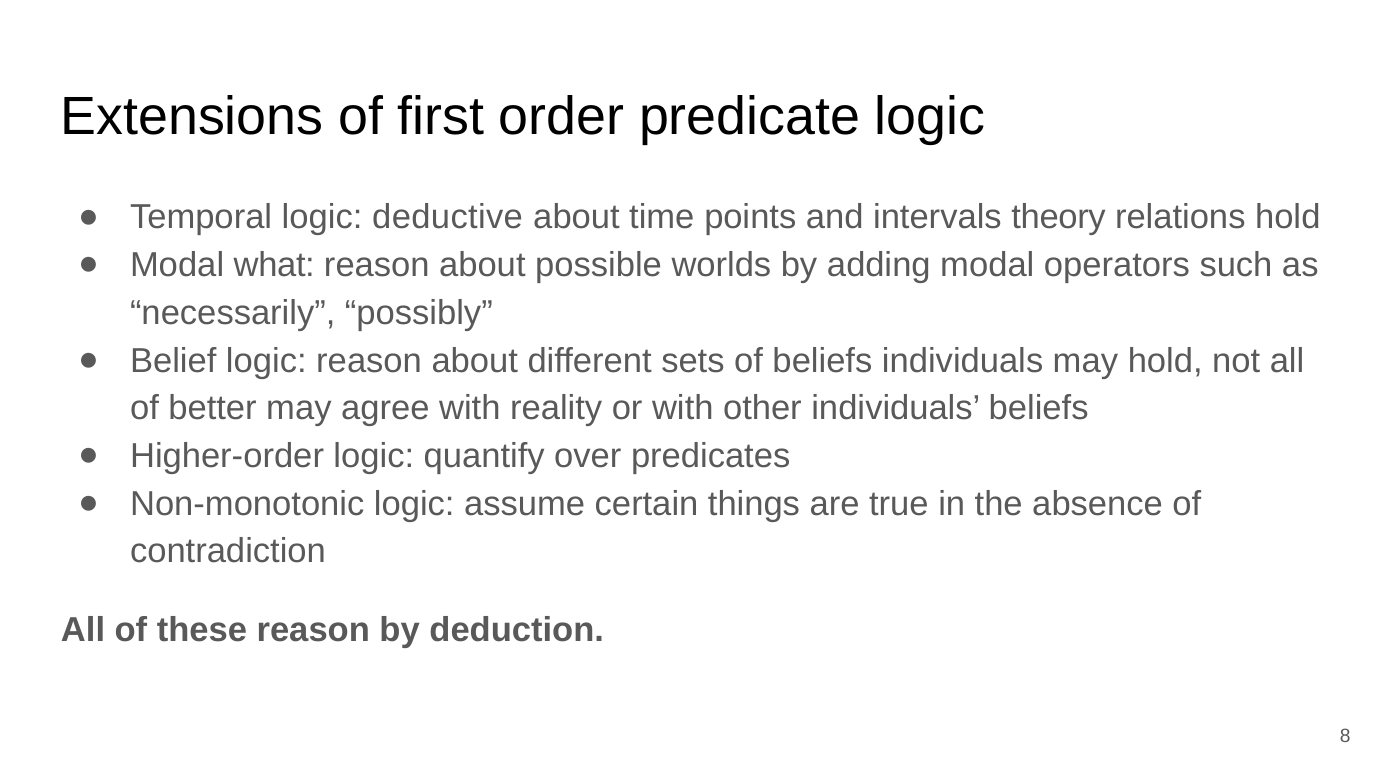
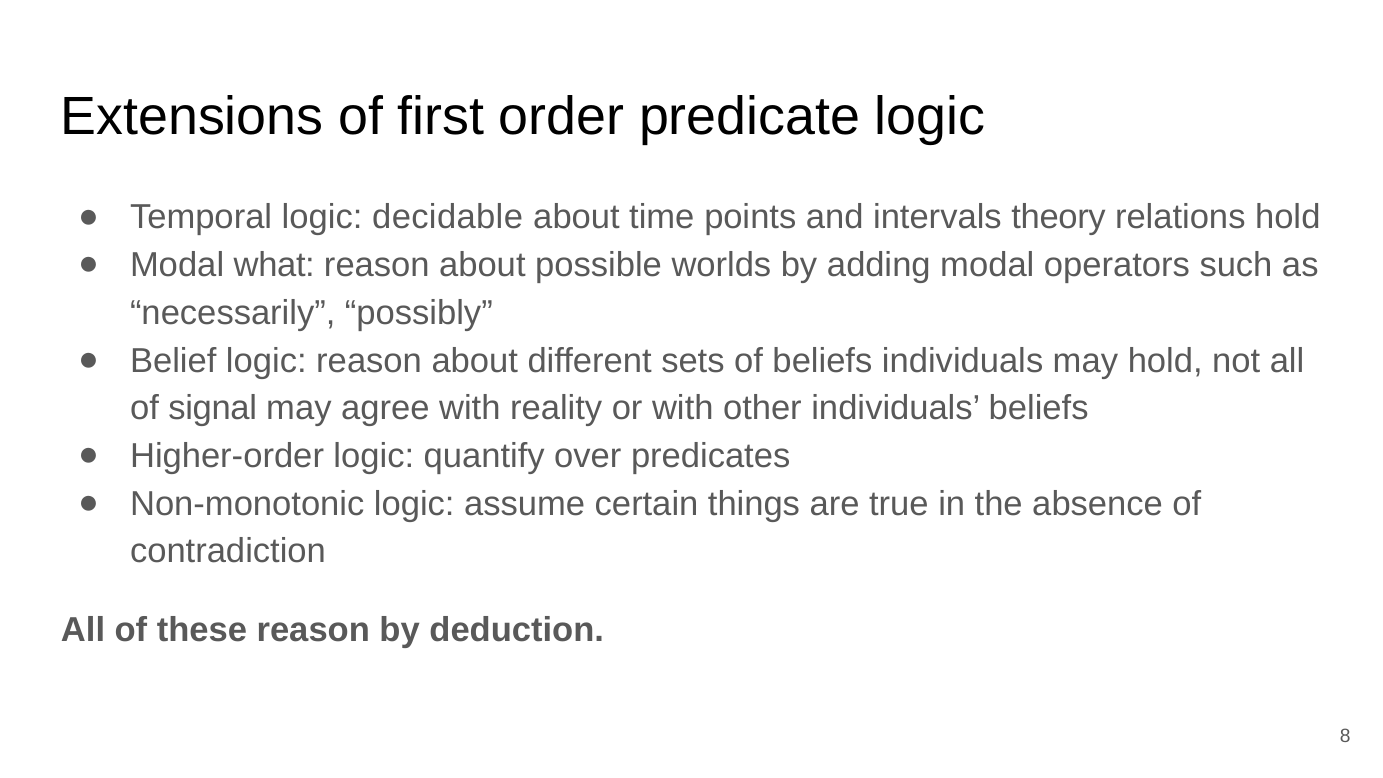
deductive: deductive -> decidable (448, 217)
better: better -> signal (213, 408)
